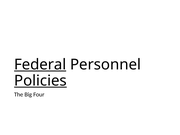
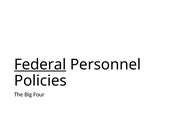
Policies underline: present -> none (40, 81)
